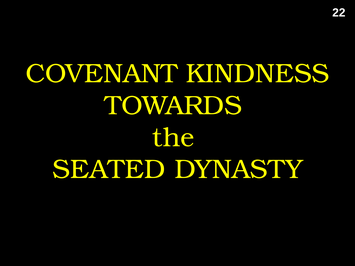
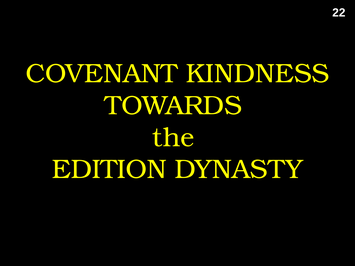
SEATED: SEATED -> EDITION (109, 170)
